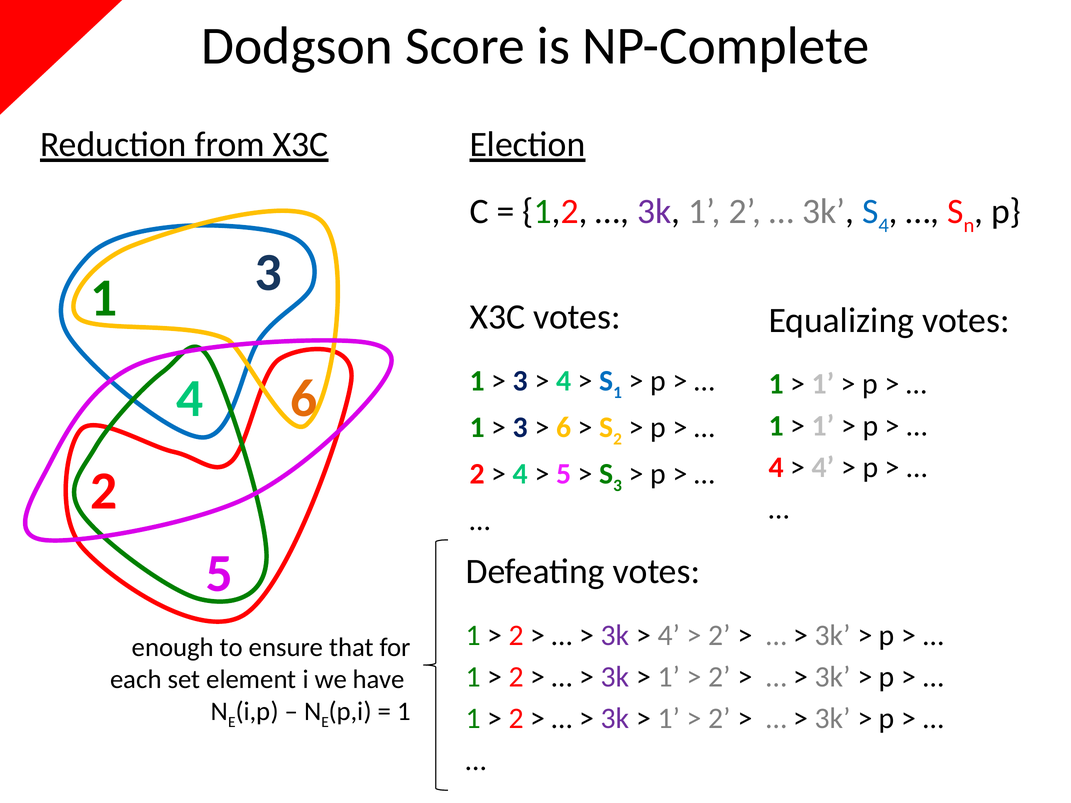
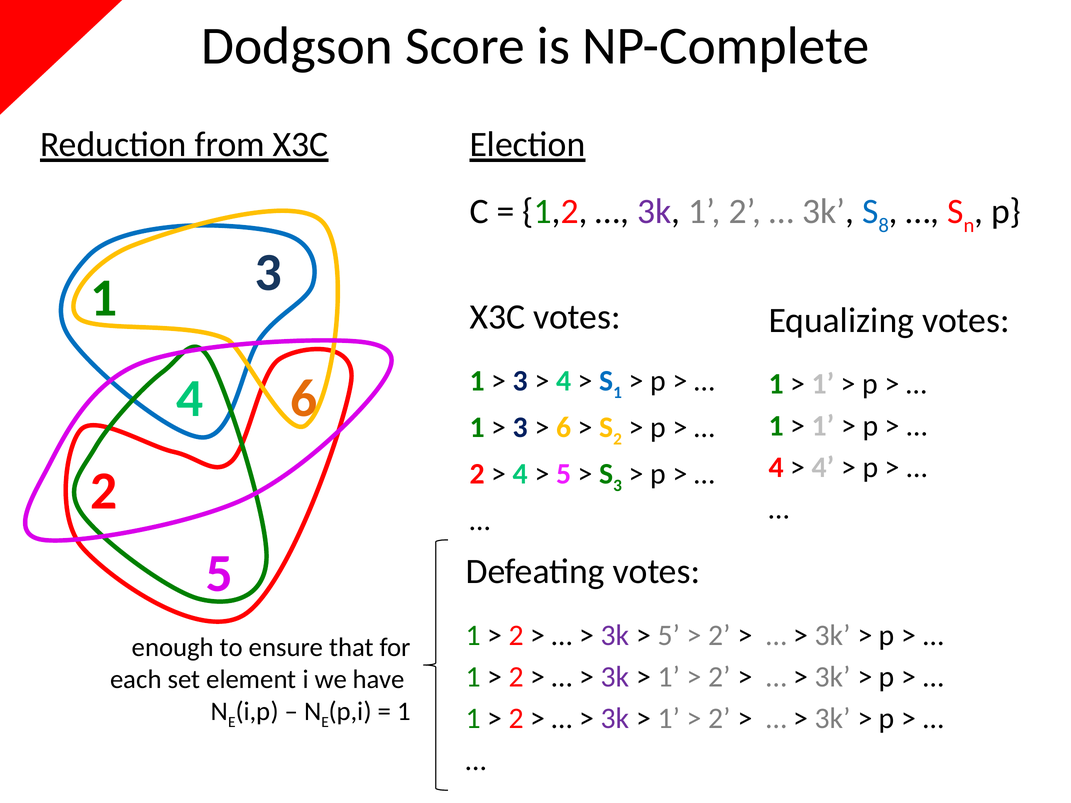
4: 4 -> 8 (884, 225)
4: 4 -> 5 (669, 635)
